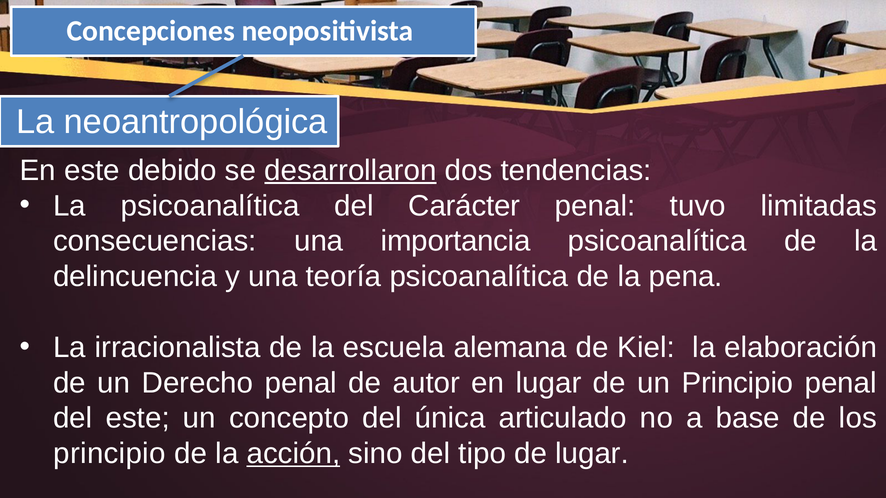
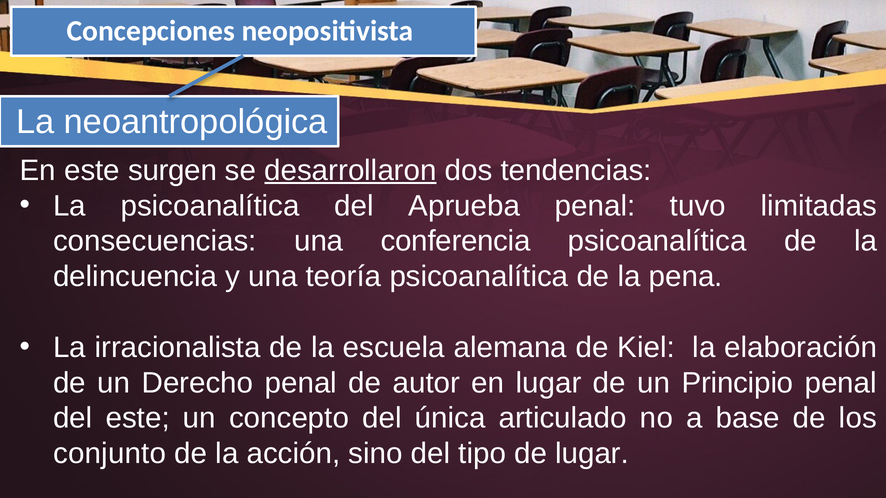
debido: debido -> surgen (173, 170)
Carácter: Carácter -> Aprueba (464, 206)
importancia: importancia -> conferencia (456, 241)
principio: principio -> conjunto (110, 454)
acción underline: present -> none (293, 454)
